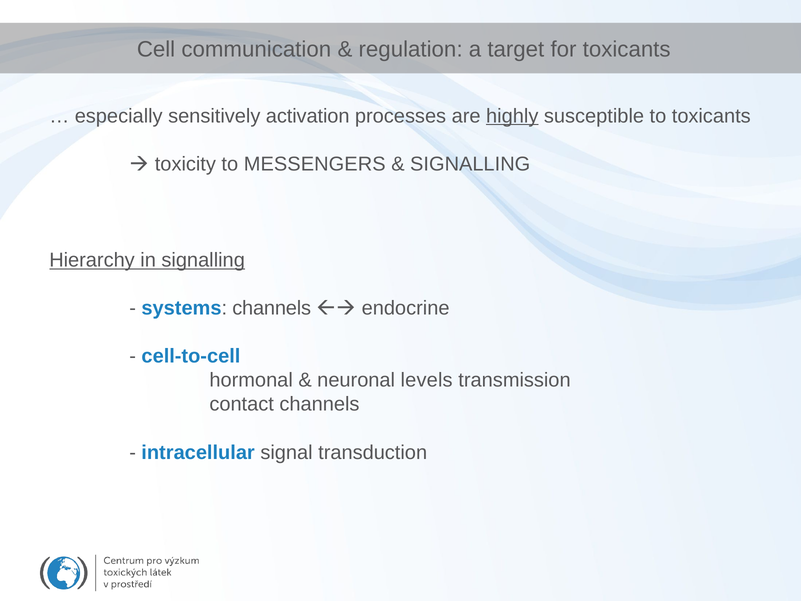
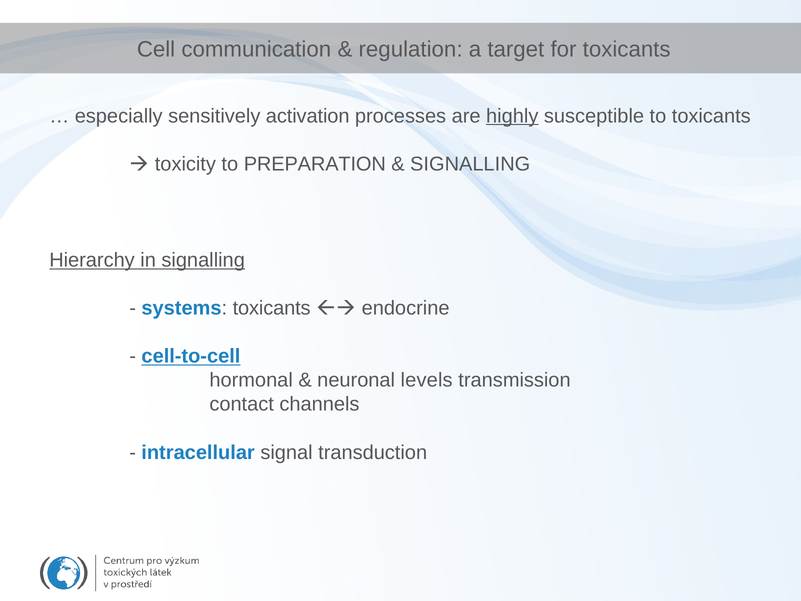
MESSENGERS: MESSENGERS -> PREPARATION (315, 164)
systems channels: channels -> toxicants (272, 308)
cell-to-cell underline: none -> present (191, 356)
